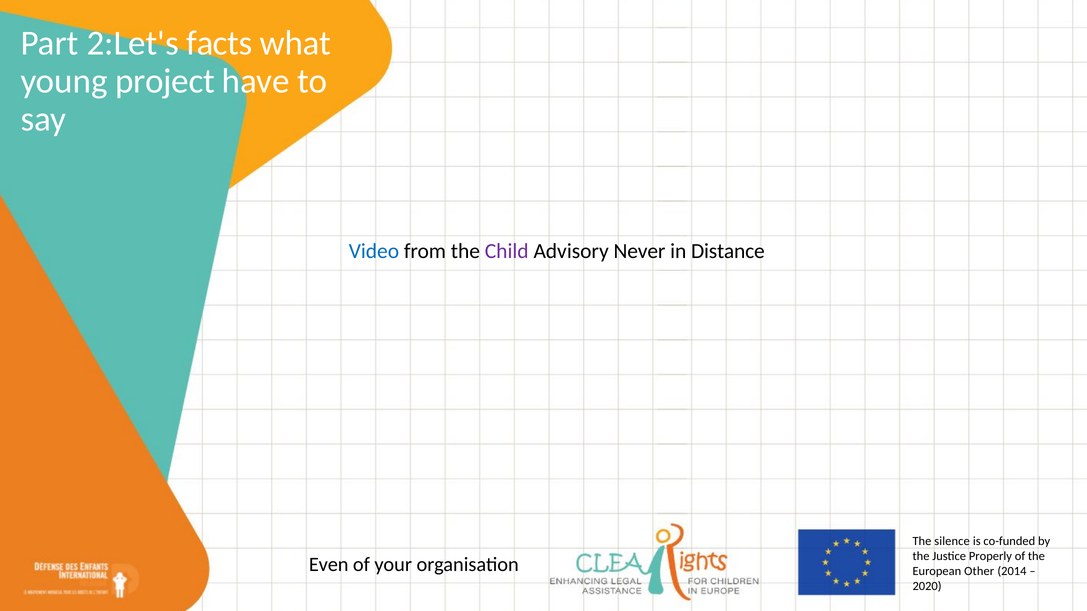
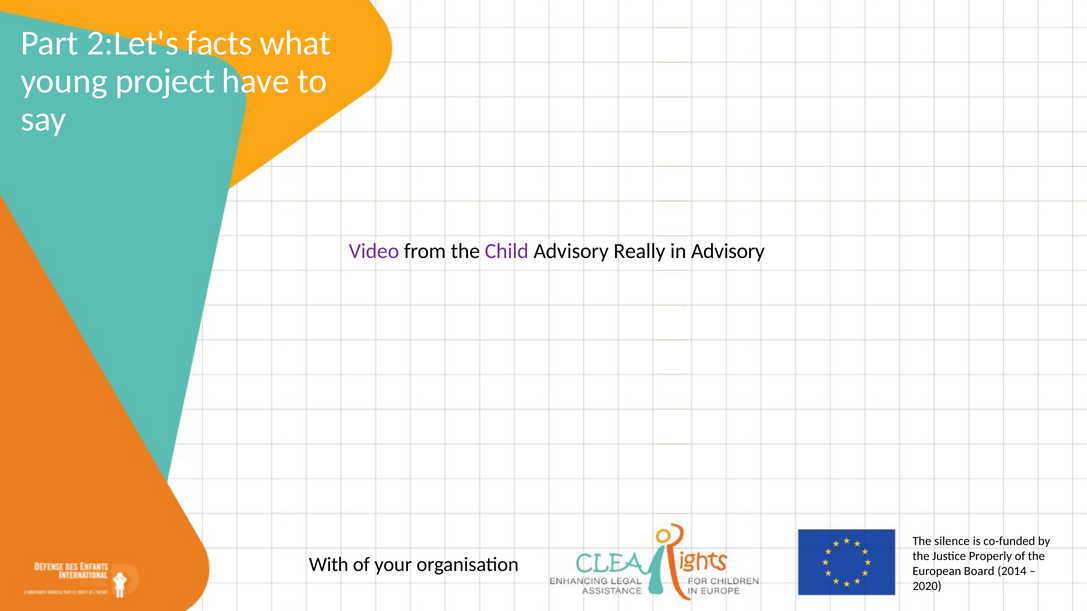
Video colour: blue -> purple (374, 252)
Never: Never -> Really (639, 252)
in Distance: Distance -> Advisory (728, 252)
Even: Even -> With (329, 565)
Other: Other -> Board (979, 572)
